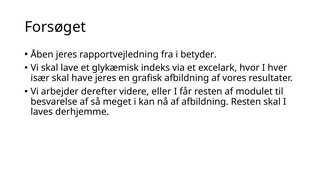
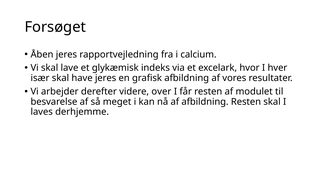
betyder: betyder -> calcium (198, 54)
eller: eller -> over (161, 92)
